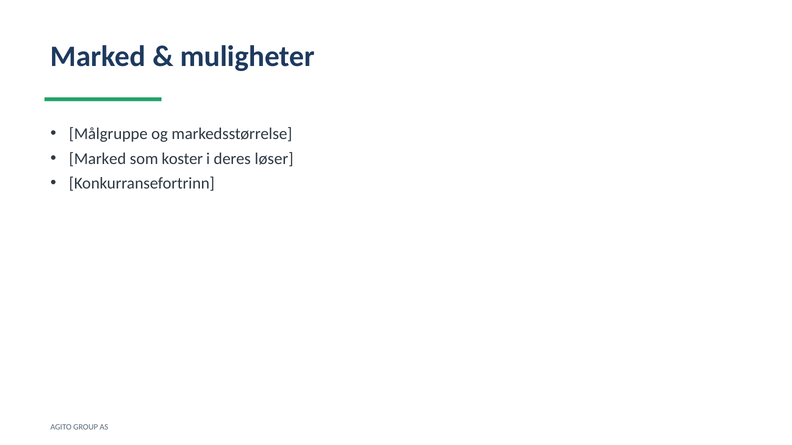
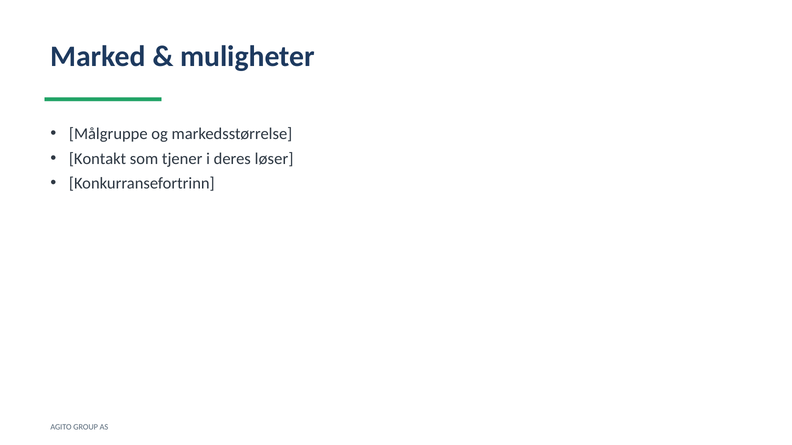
Marked: Marked -> Kontakt (98, 159)
koster: koster -> tjener (182, 159)
